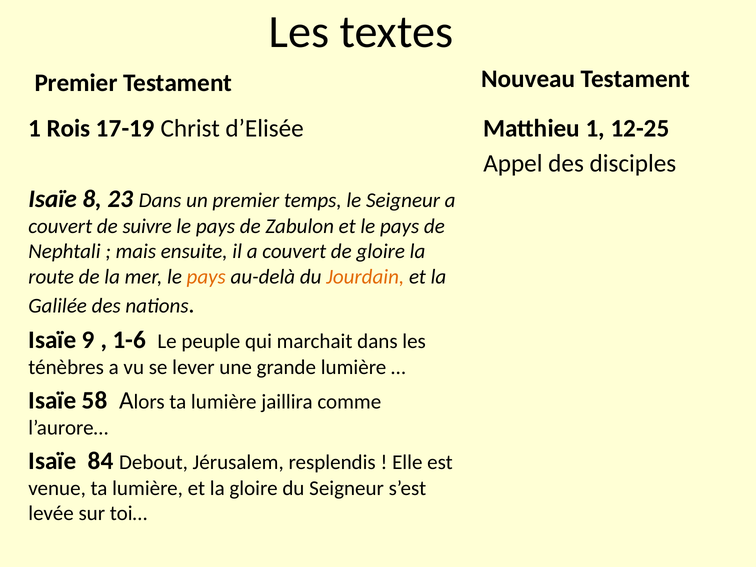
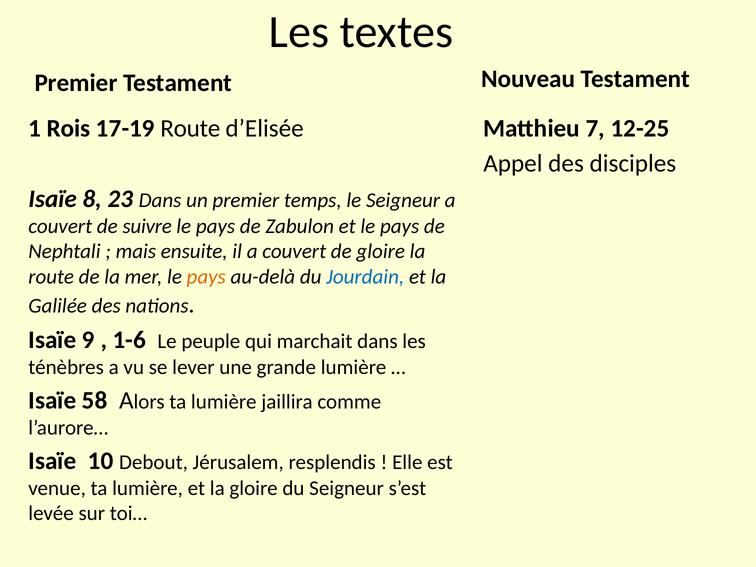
17-19 Christ: Christ -> Route (190, 128)
Matthieu 1: 1 -> 7 (595, 128)
Jourdain colour: orange -> blue (365, 277)
84: 84 -> 10 (101, 461)
